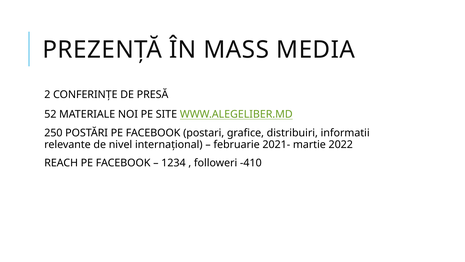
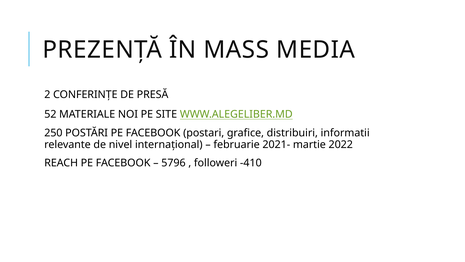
1234: 1234 -> 5796 (173, 163)
